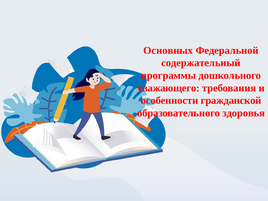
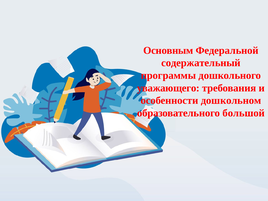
Основных: Основных -> Основным (168, 50)
гражданской: гражданской -> дошкольном (231, 100)
здоровья: здоровья -> большой (244, 113)
